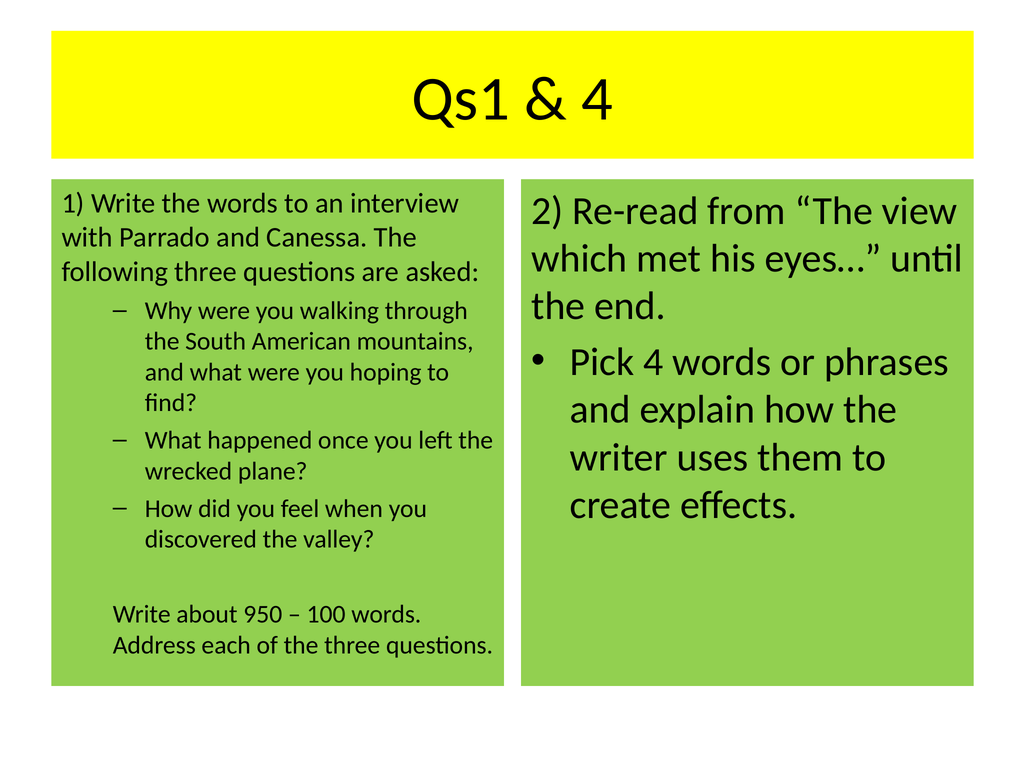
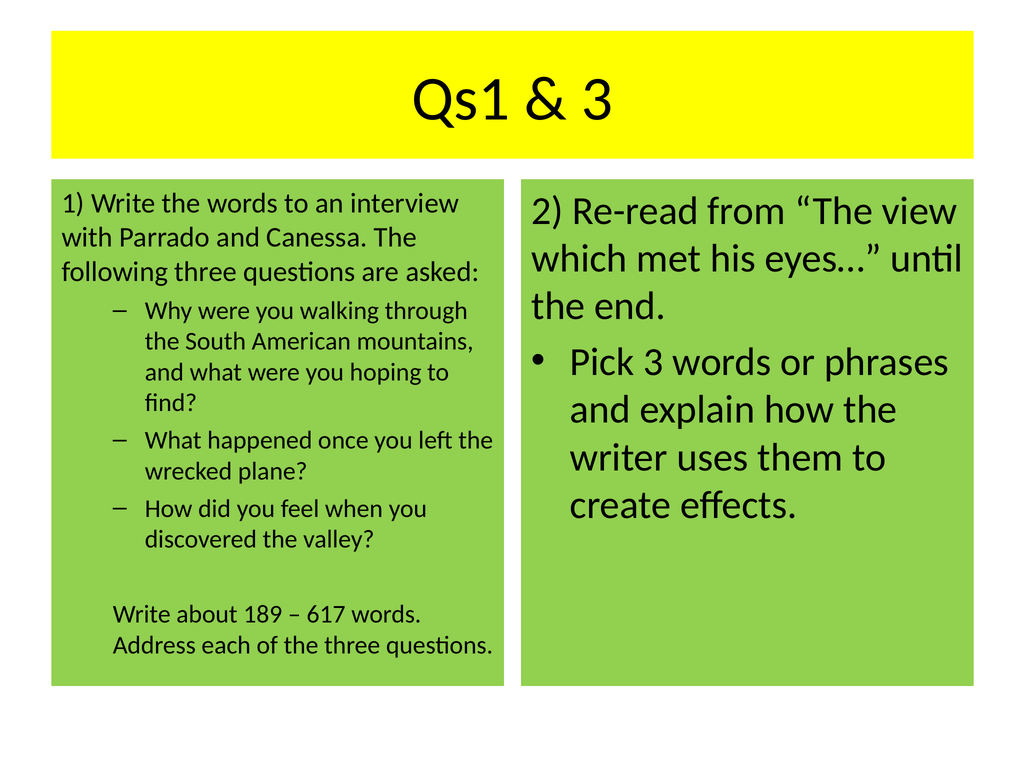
4: 4 -> 3 (597, 99)
Pick 4: 4 -> 3 (653, 362)
950: 950 -> 189 (263, 615)
100: 100 -> 617 (326, 615)
